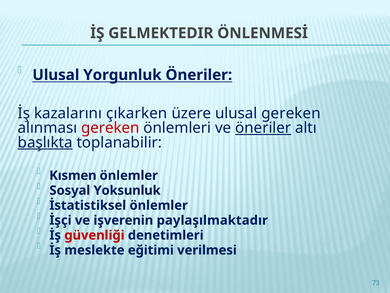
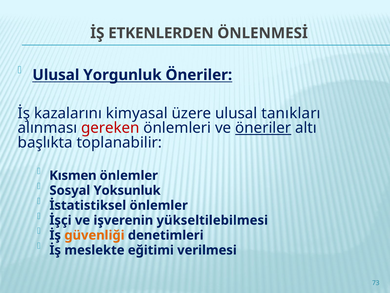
GELMEKTEDIR: GELMEKTEDIR -> ETKENLERDEN (161, 33)
çıkarken: çıkarken -> kimyasal (137, 113)
ulusal gereken: gereken -> tanıkları (291, 113)
başlıkta underline: present -> none (45, 142)
paylaşılmaktadır: paylaşılmaktadır -> yükseltilebilmesi (212, 220)
güvenliği colour: red -> orange (94, 235)
